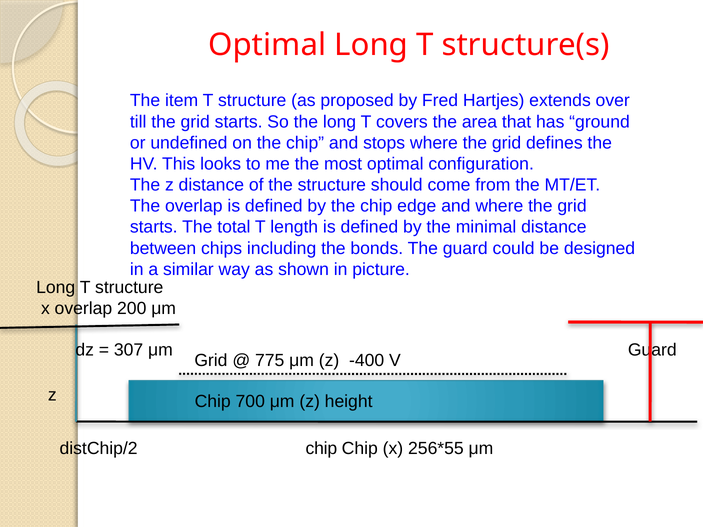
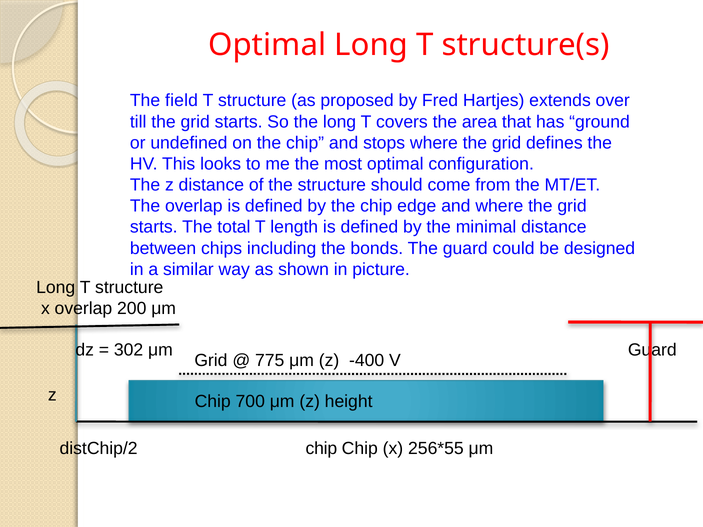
item: item -> field (182, 101)
307: 307 -> 302 (129, 350)
